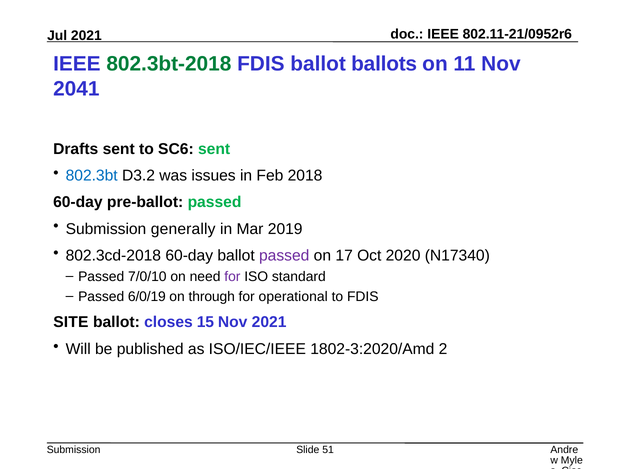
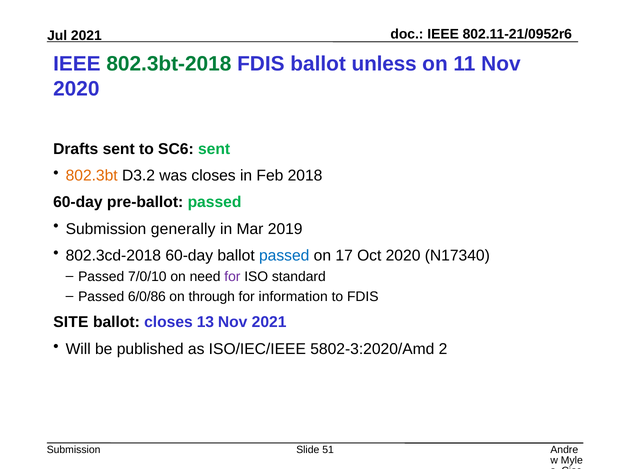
ballots: ballots -> unless (384, 64)
2041: 2041 -> 2020 (76, 89)
802.3bt colour: blue -> orange (92, 176)
was issues: issues -> closes (214, 176)
passed colour: purple -> blue (284, 255)
6/0/19: 6/0/19 -> 6/0/86 (147, 297)
operational: operational -> information (293, 297)
15: 15 -> 13 (205, 322)
1802-3:2020/Amd: 1802-3:2020/Amd -> 5802-3:2020/Amd (372, 349)
